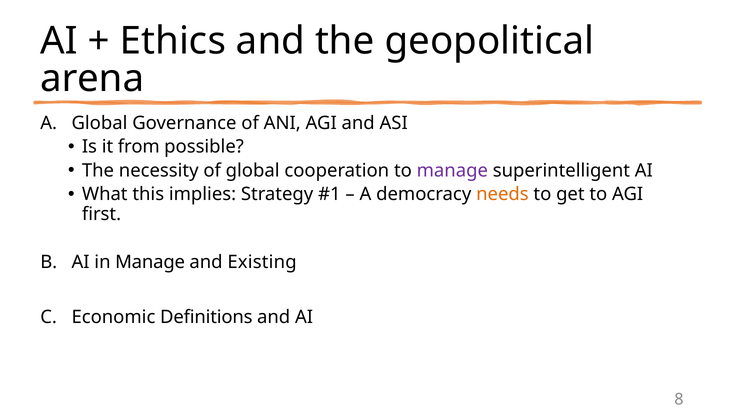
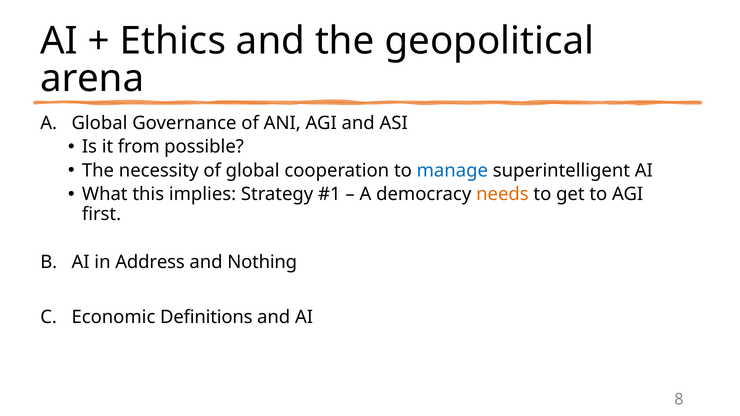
manage colour: purple -> blue (452, 171)
in Manage: Manage -> Address (150, 262)
Existing: Existing -> Nothing (262, 262)
